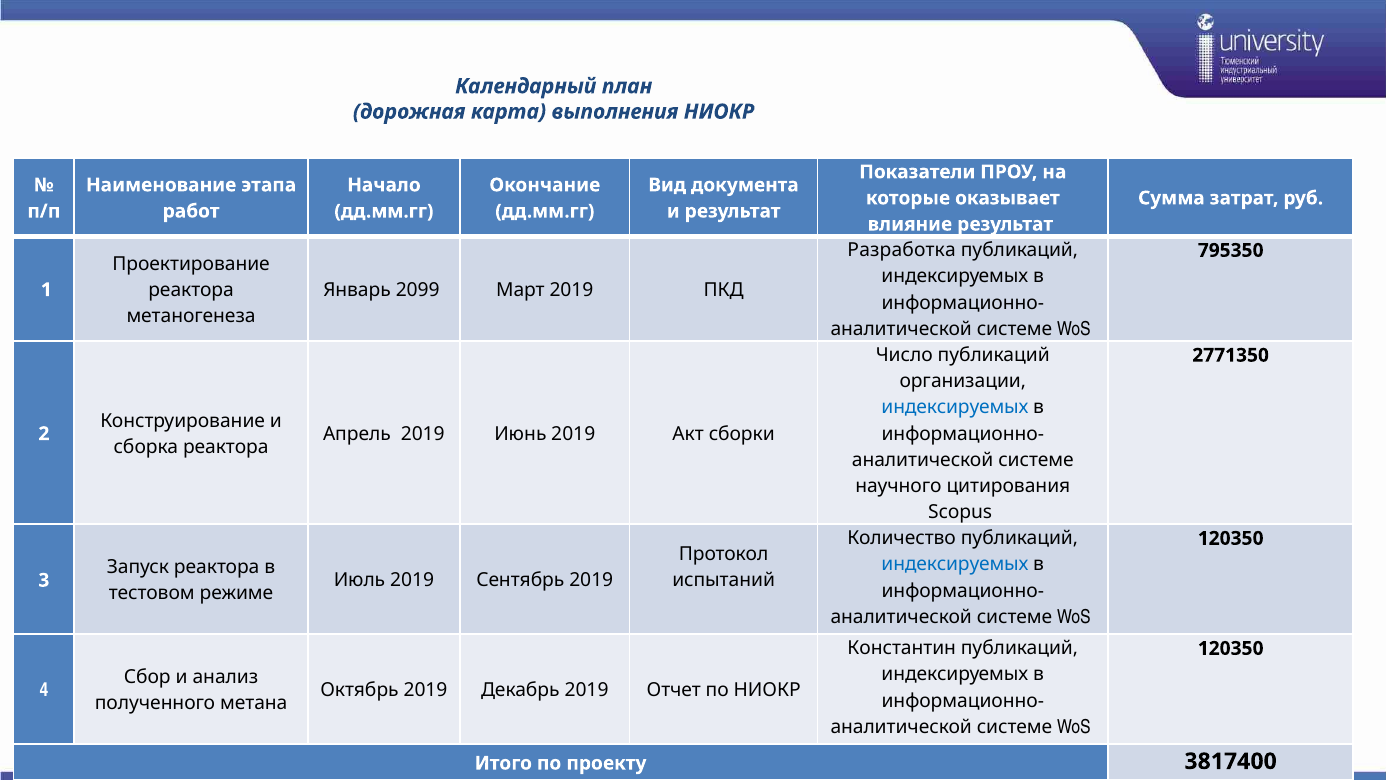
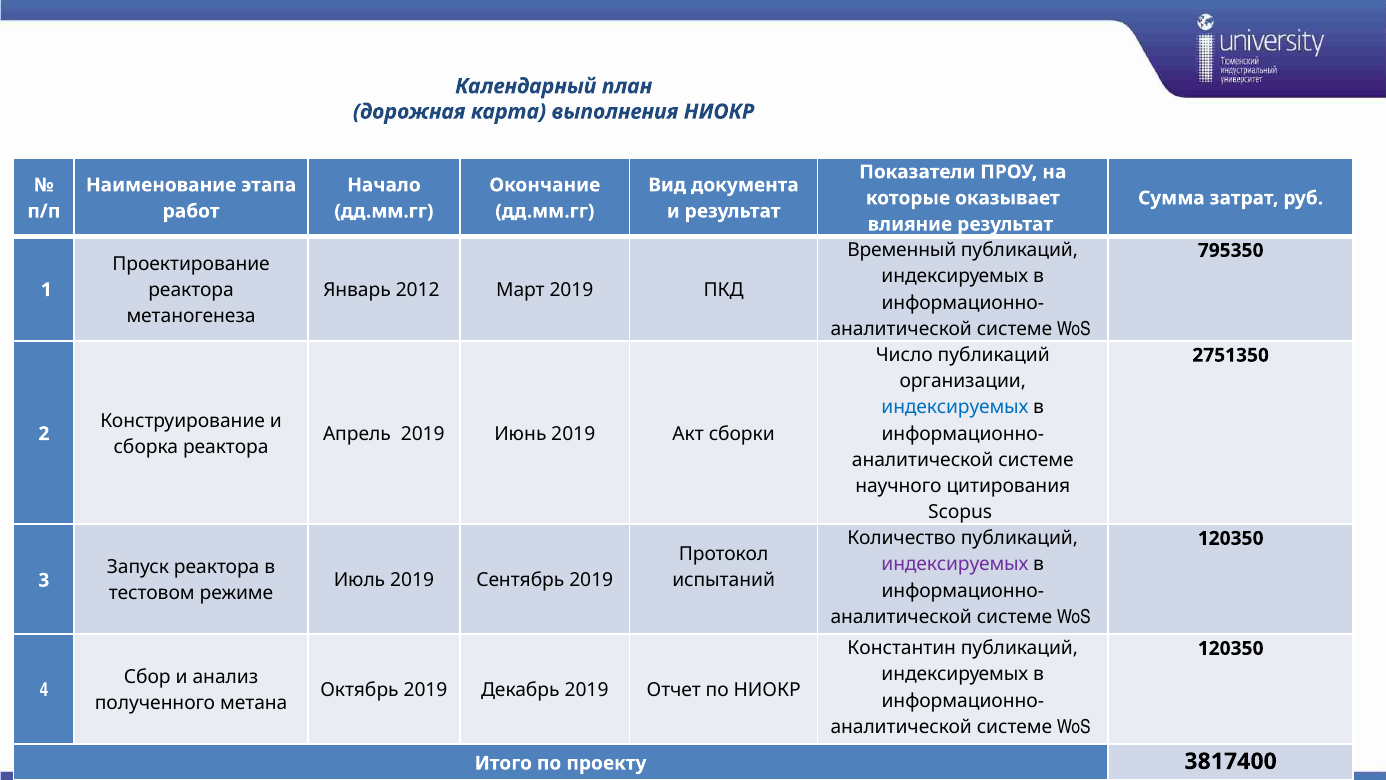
Разработка: Разработка -> Временный (902, 250)
2099: 2099 -> 2012 (418, 290)
2771350: 2771350 -> 2751350 (1231, 355)
индексируемых colour: blue -> purple (955, 564)
